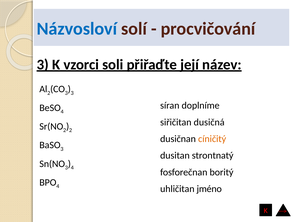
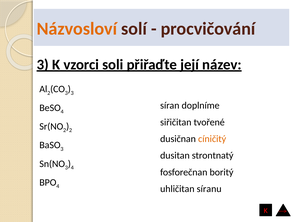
Názvosloví colour: blue -> orange (77, 29)
dusičná: dusičná -> tvořené (209, 122)
jméno: jméno -> síranu (209, 189)
